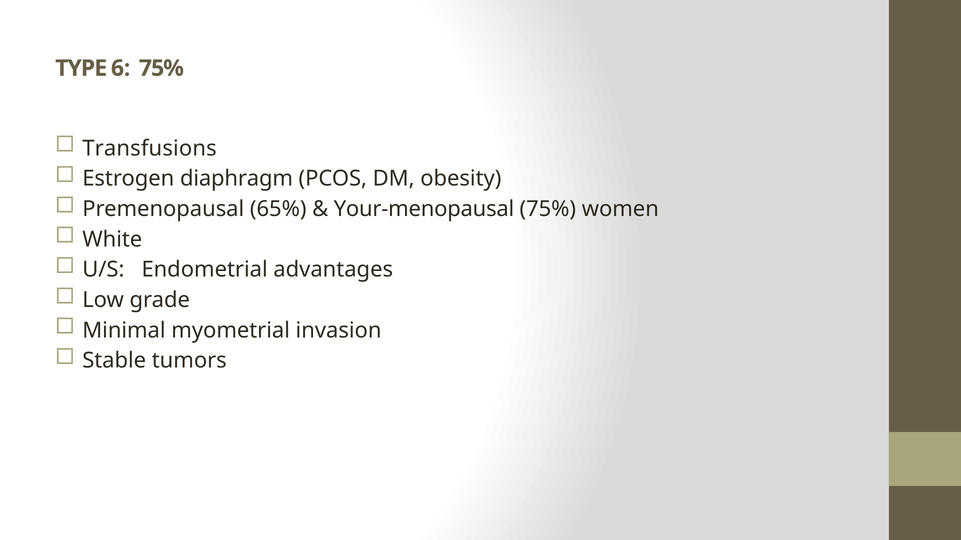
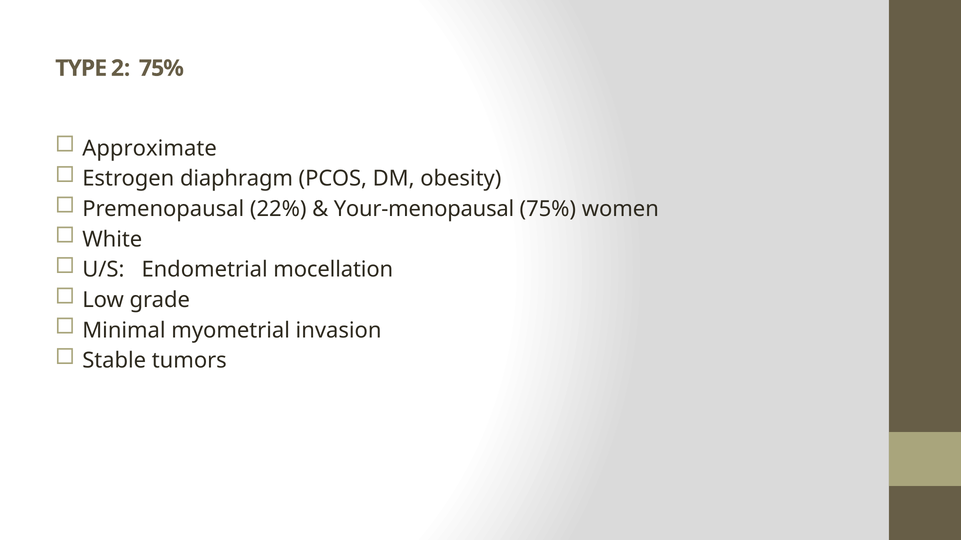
6: 6 -> 2 (121, 68)
Transfusions: Transfusions -> Approximate (150, 148)
65%: 65% -> 22% (278, 209)
advantages: advantages -> mocellation (333, 270)
